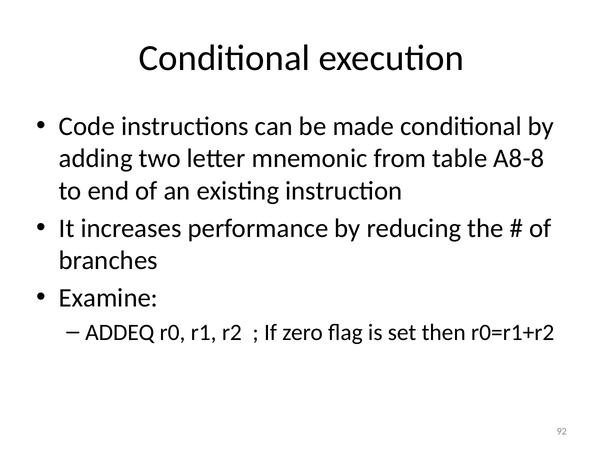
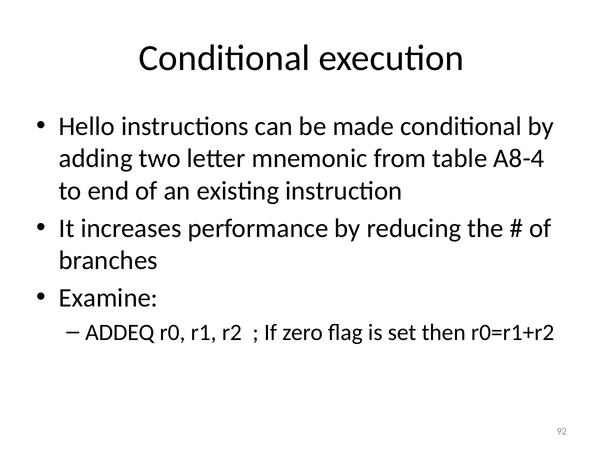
Code: Code -> Hello (87, 126)
A8-8: A8-8 -> A8-4 (519, 159)
